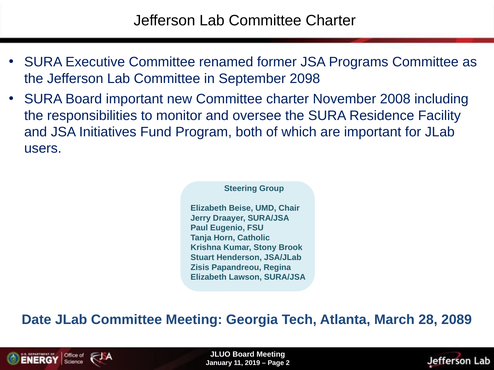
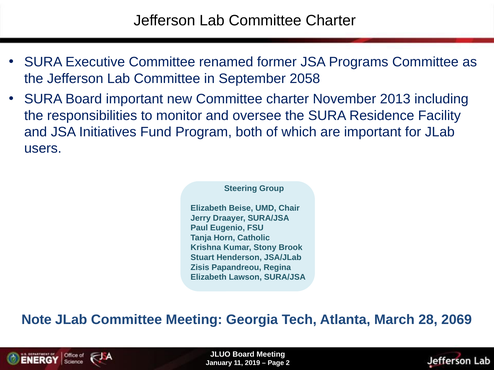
2098: 2098 -> 2058 (305, 79)
2008: 2008 -> 2013 (395, 99)
Date: Date -> Note (37, 320)
2089: 2089 -> 2069 (457, 320)
